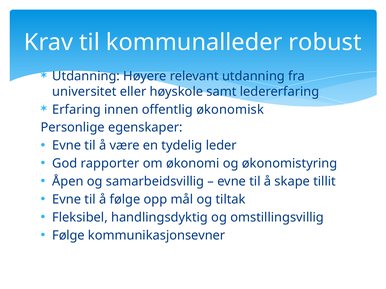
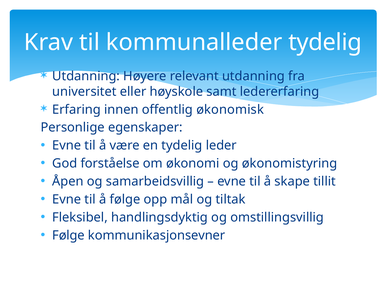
kommunalleder robust: robust -> tydelig (325, 42)
rapporter: rapporter -> forståelse (110, 164)
